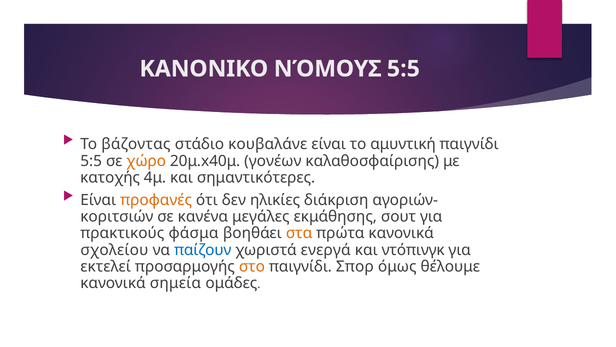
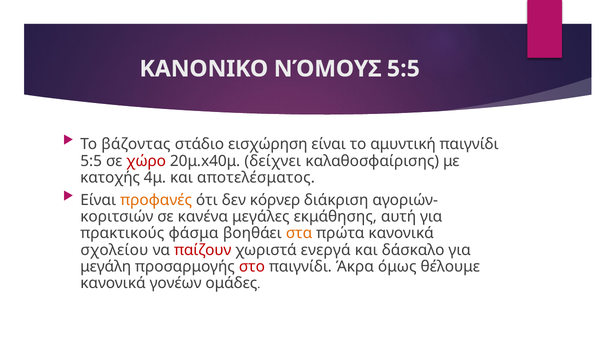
κουβαλάνε: κουβαλάνε -> εισχώρηση (268, 144)
χώρο colour: orange -> red (146, 161)
γονέων: γονέων -> δείχνει (273, 161)
σημαντικότερες: σημαντικότερες -> αποτελέσματος (256, 177)
ηλικίες: ηλικίες -> κόρνερ (275, 200)
σουτ: σουτ -> αυτή (399, 216)
παίζουν colour: blue -> red (203, 250)
ντόπινγκ: ντόπινγκ -> δάσκαλο (413, 250)
εκτελεί: εκτελεί -> μεγάλη (106, 266)
στο colour: orange -> red (252, 266)
Σπορ: Σπορ -> Άκρα (355, 266)
σημεία: σημεία -> γονέων (176, 283)
